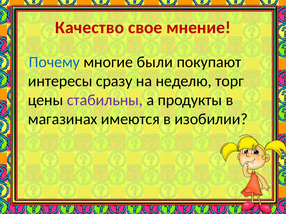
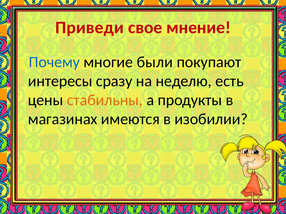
Качество: Качество -> Приведи (90, 28)
торг: торг -> есть (229, 81)
стабильны colour: purple -> orange (105, 100)
